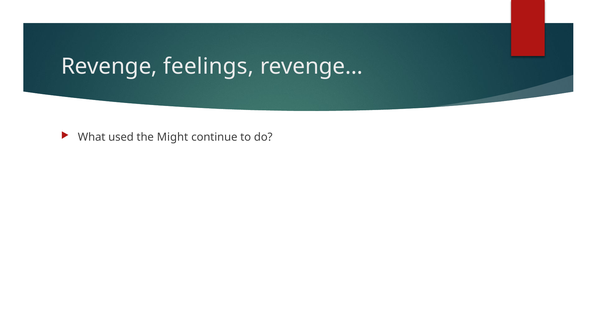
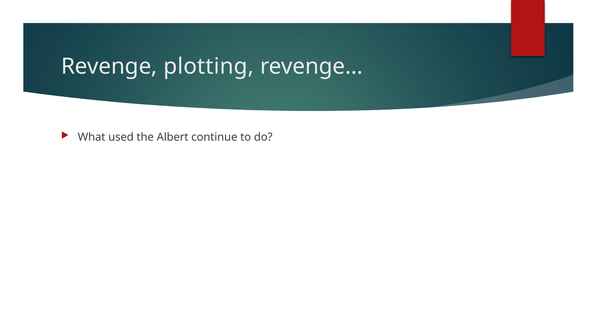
feelings: feelings -> plotting (209, 67)
Might: Might -> Albert (173, 137)
